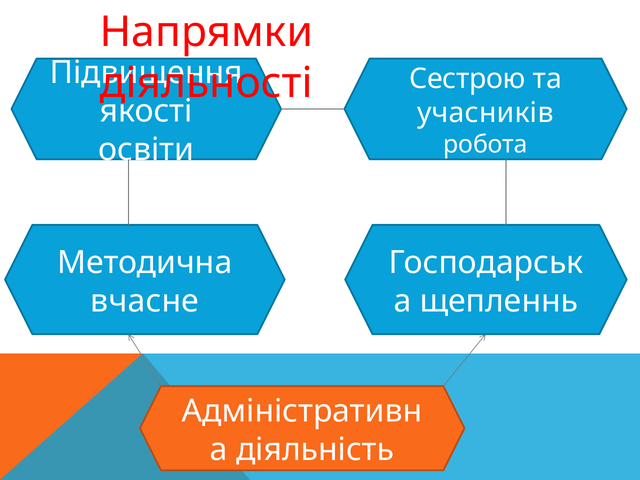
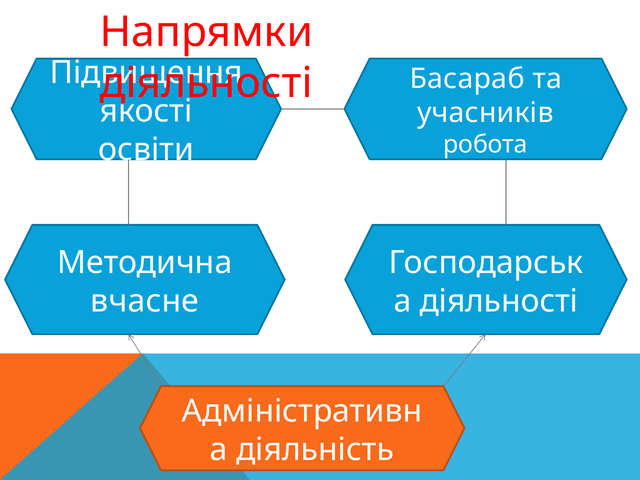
Сестрою: Сестрою -> Басараб (467, 79)
щепленнь: щепленнь -> діяльності (499, 301)
